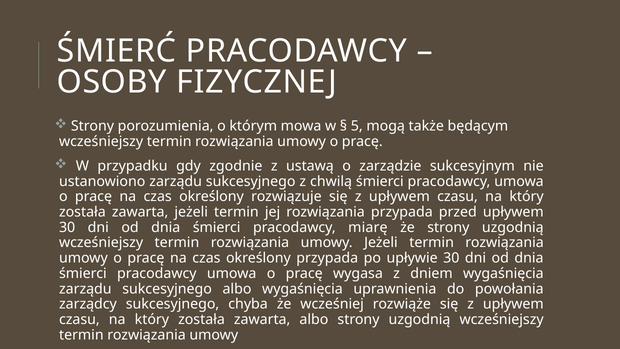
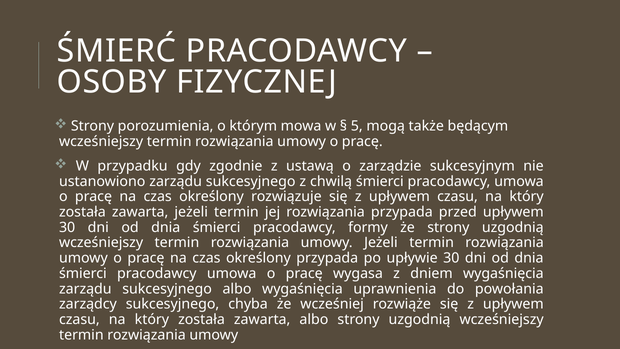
miarę: miarę -> formy (368, 227)
